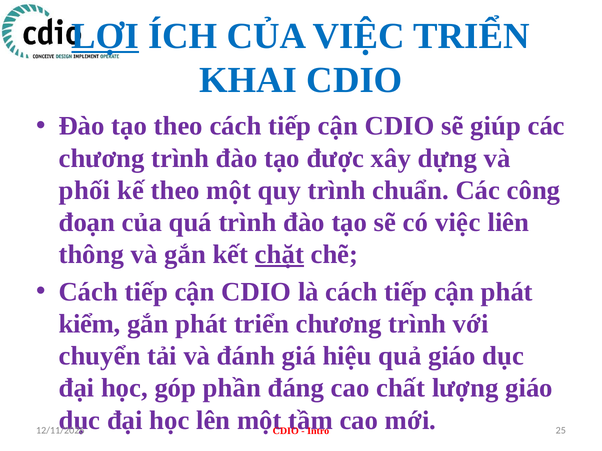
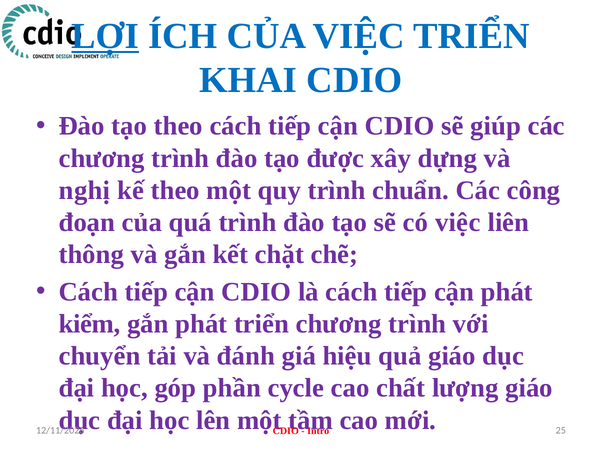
phối: phối -> nghị (85, 191)
chặt underline: present -> none (279, 255)
đáng: đáng -> cycle (296, 389)
